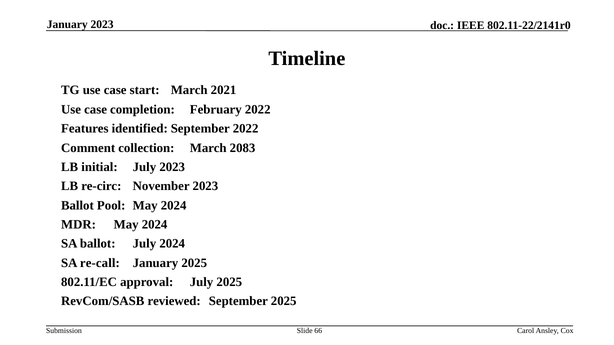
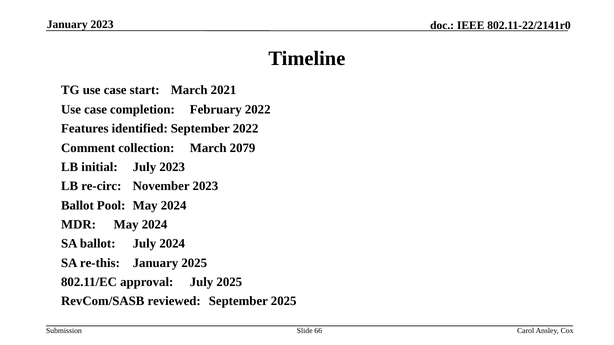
2083: 2083 -> 2079 (243, 148)
re-call: re-call -> re-this (100, 263)
